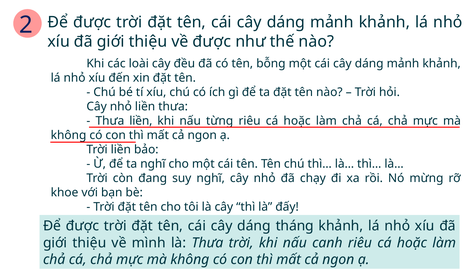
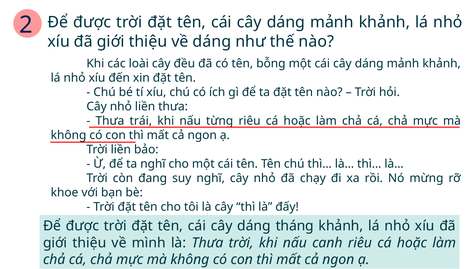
về được: được -> dáng (212, 41)
Thưa liền: liền -> trái (141, 121)
